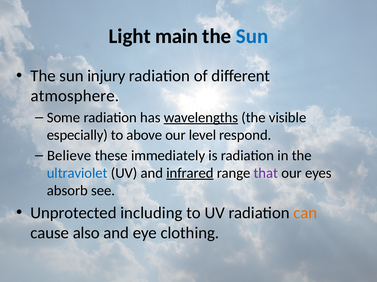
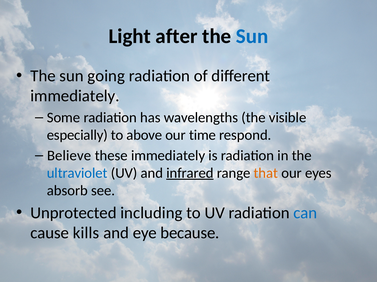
main: main -> after (176, 36)
injury: injury -> going (106, 76)
atmosphere: atmosphere -> immediately (75, 96)
wavelengths underline: present -> none (201, 118)
level: level -> time (202, 135)
that colour: purple -> orange (266, 173)
can colour: orange -> blue (305, 213)
also: also -> kills (86, 233)
clothing: clothing -> because (190, 233)
